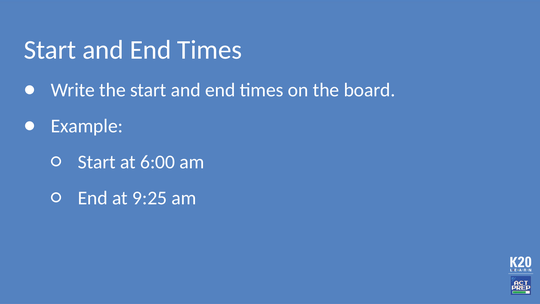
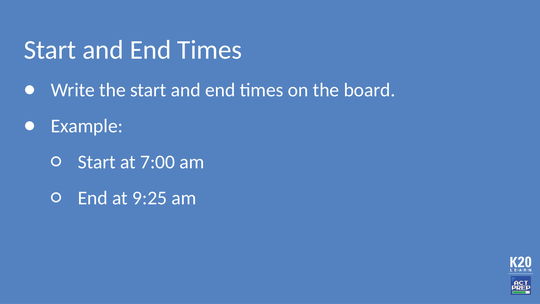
6:00: 6:00 -> 7:00 (158, 162)
